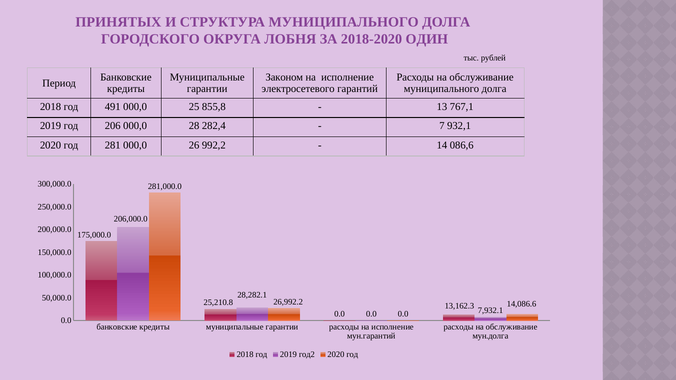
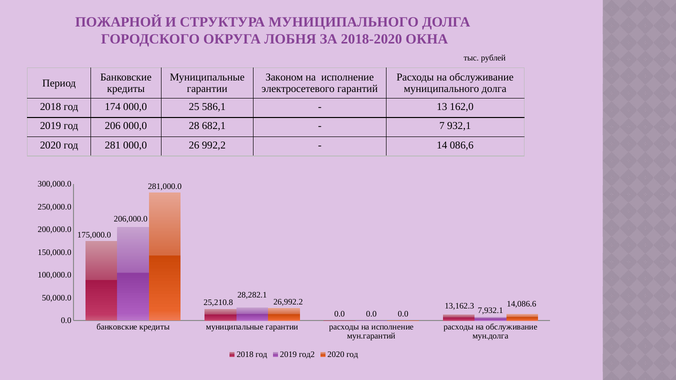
ПРИНЯТЫХ: ПРИНЯТЫХ -> ПОЖАРНОЙ (119, 22)
ОДИН: ОДИН -> ОКНА (427, 39)
491: 491 -> 174 (113, 107)
855,8: 855,8 -> 586,1 (214, 107)
767,1: 767,1 -> 162,0 (462, 107)
282,4: 282,4 -> 682,1 (214, 126)
